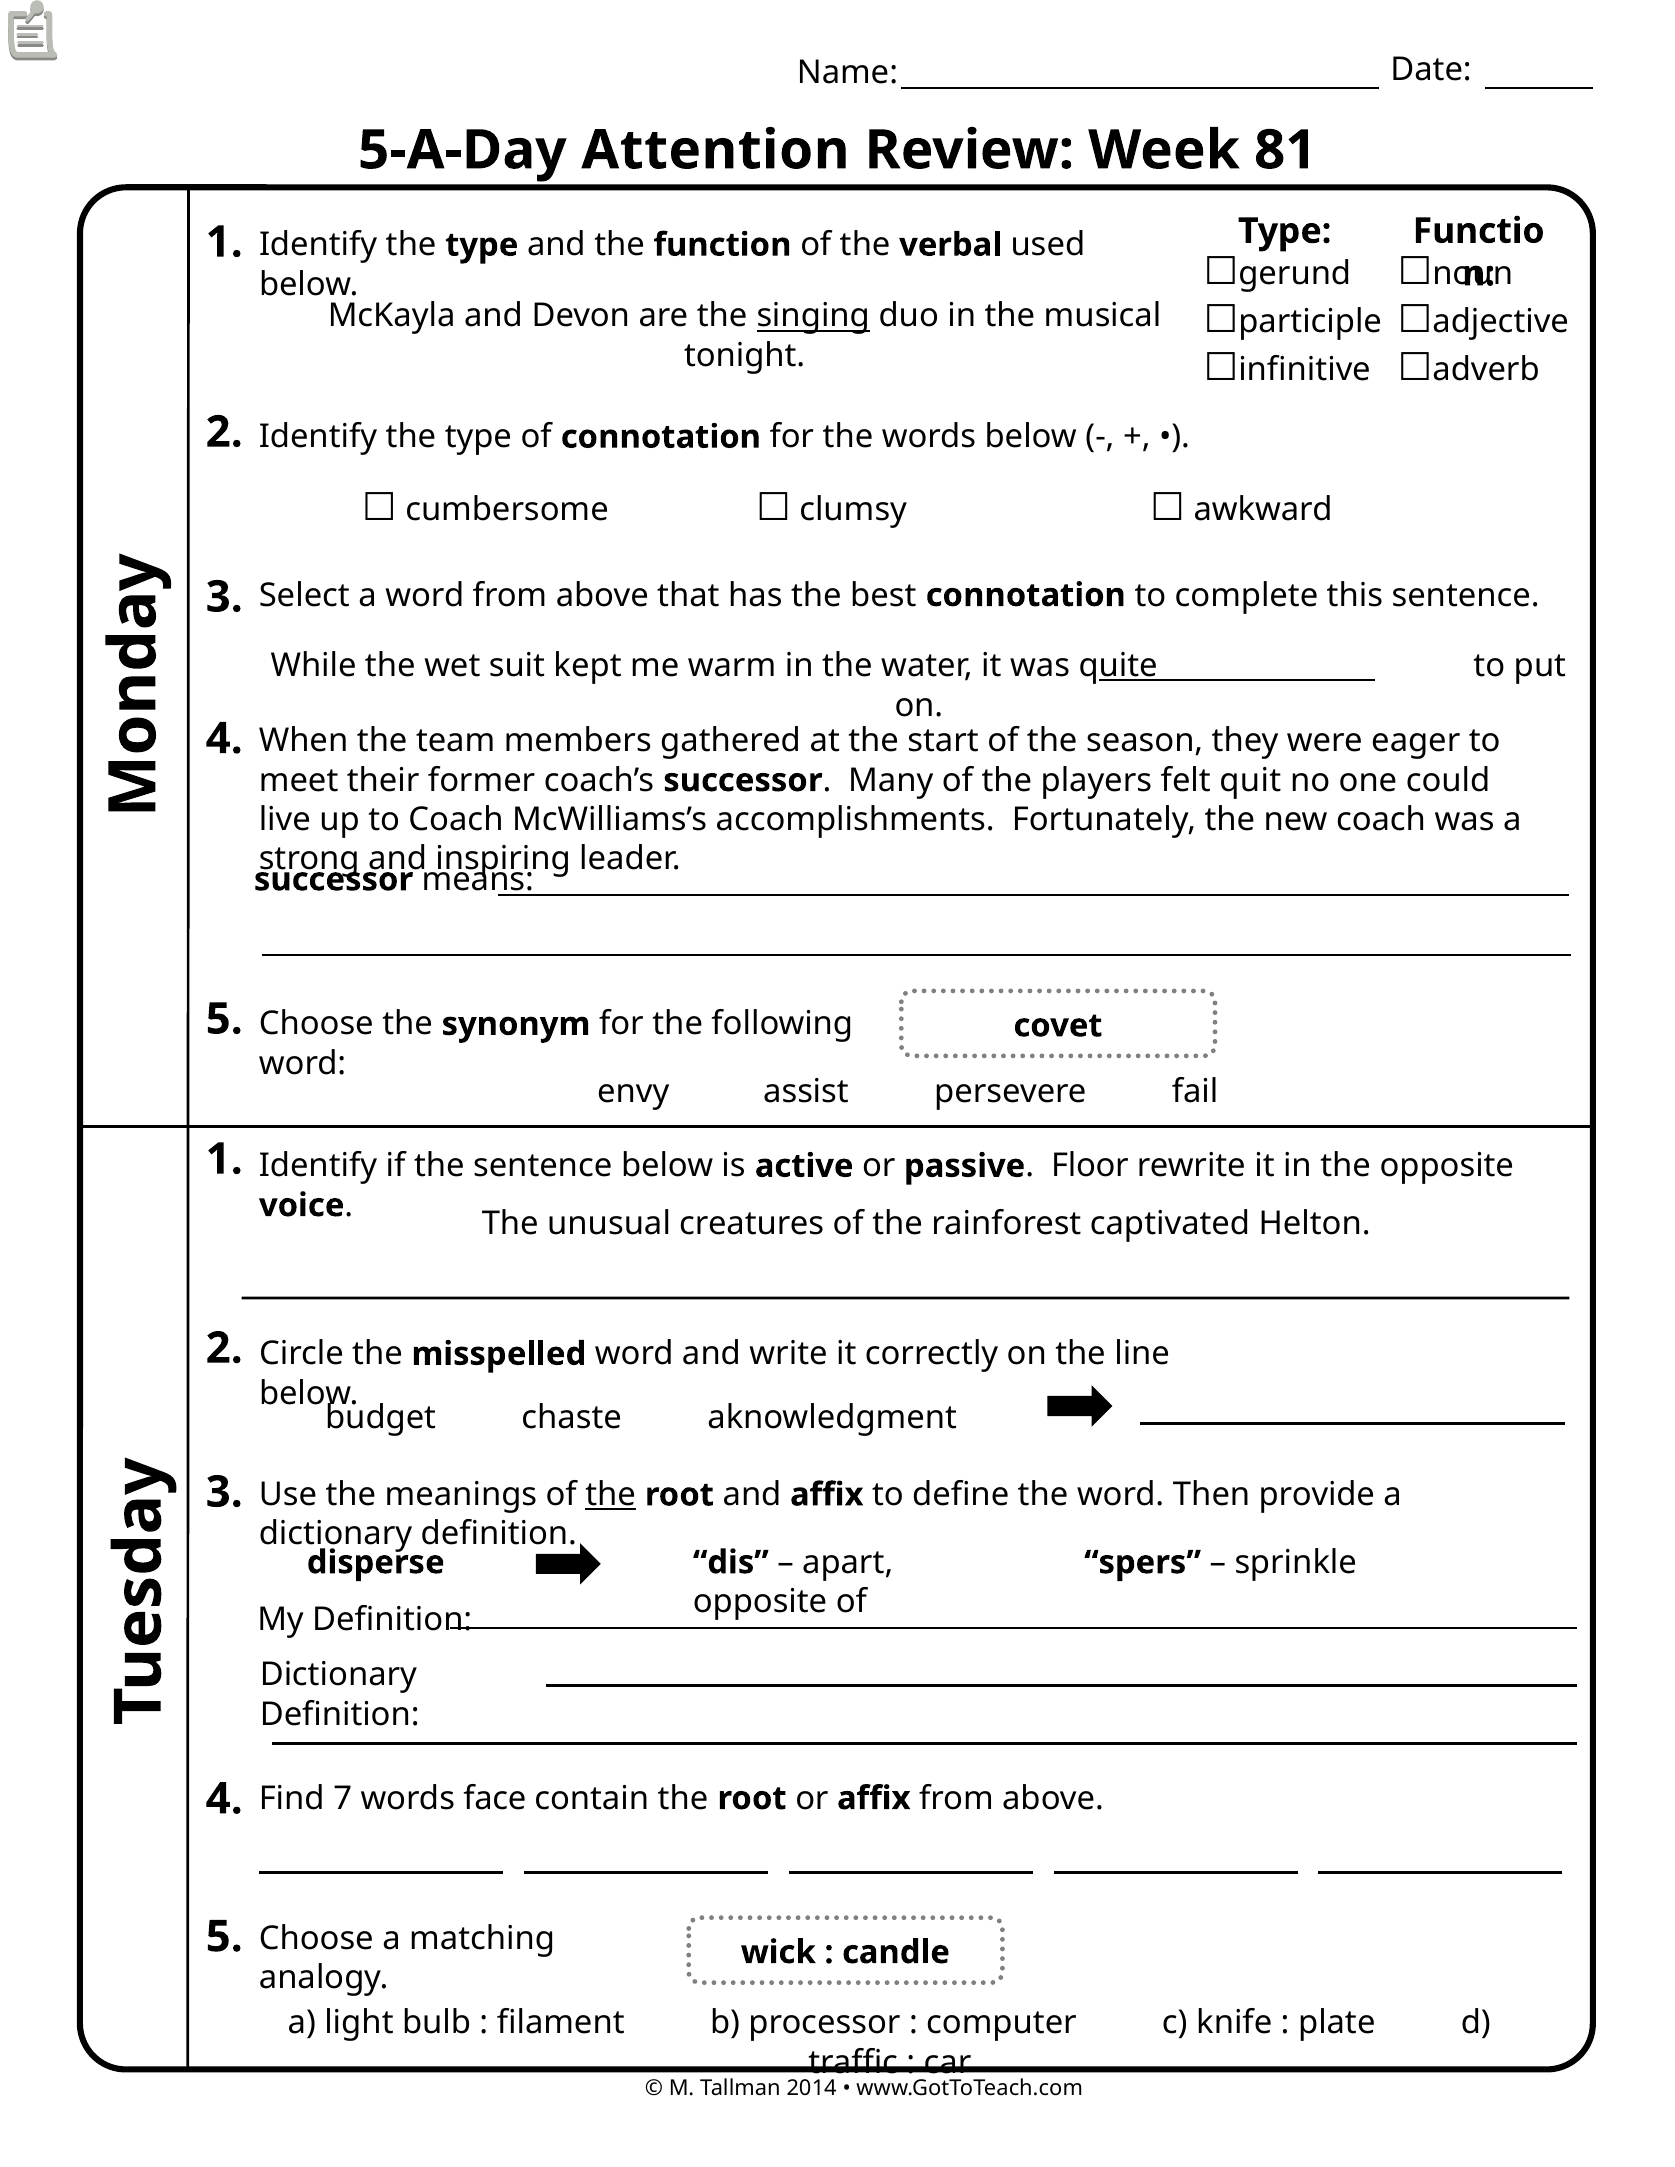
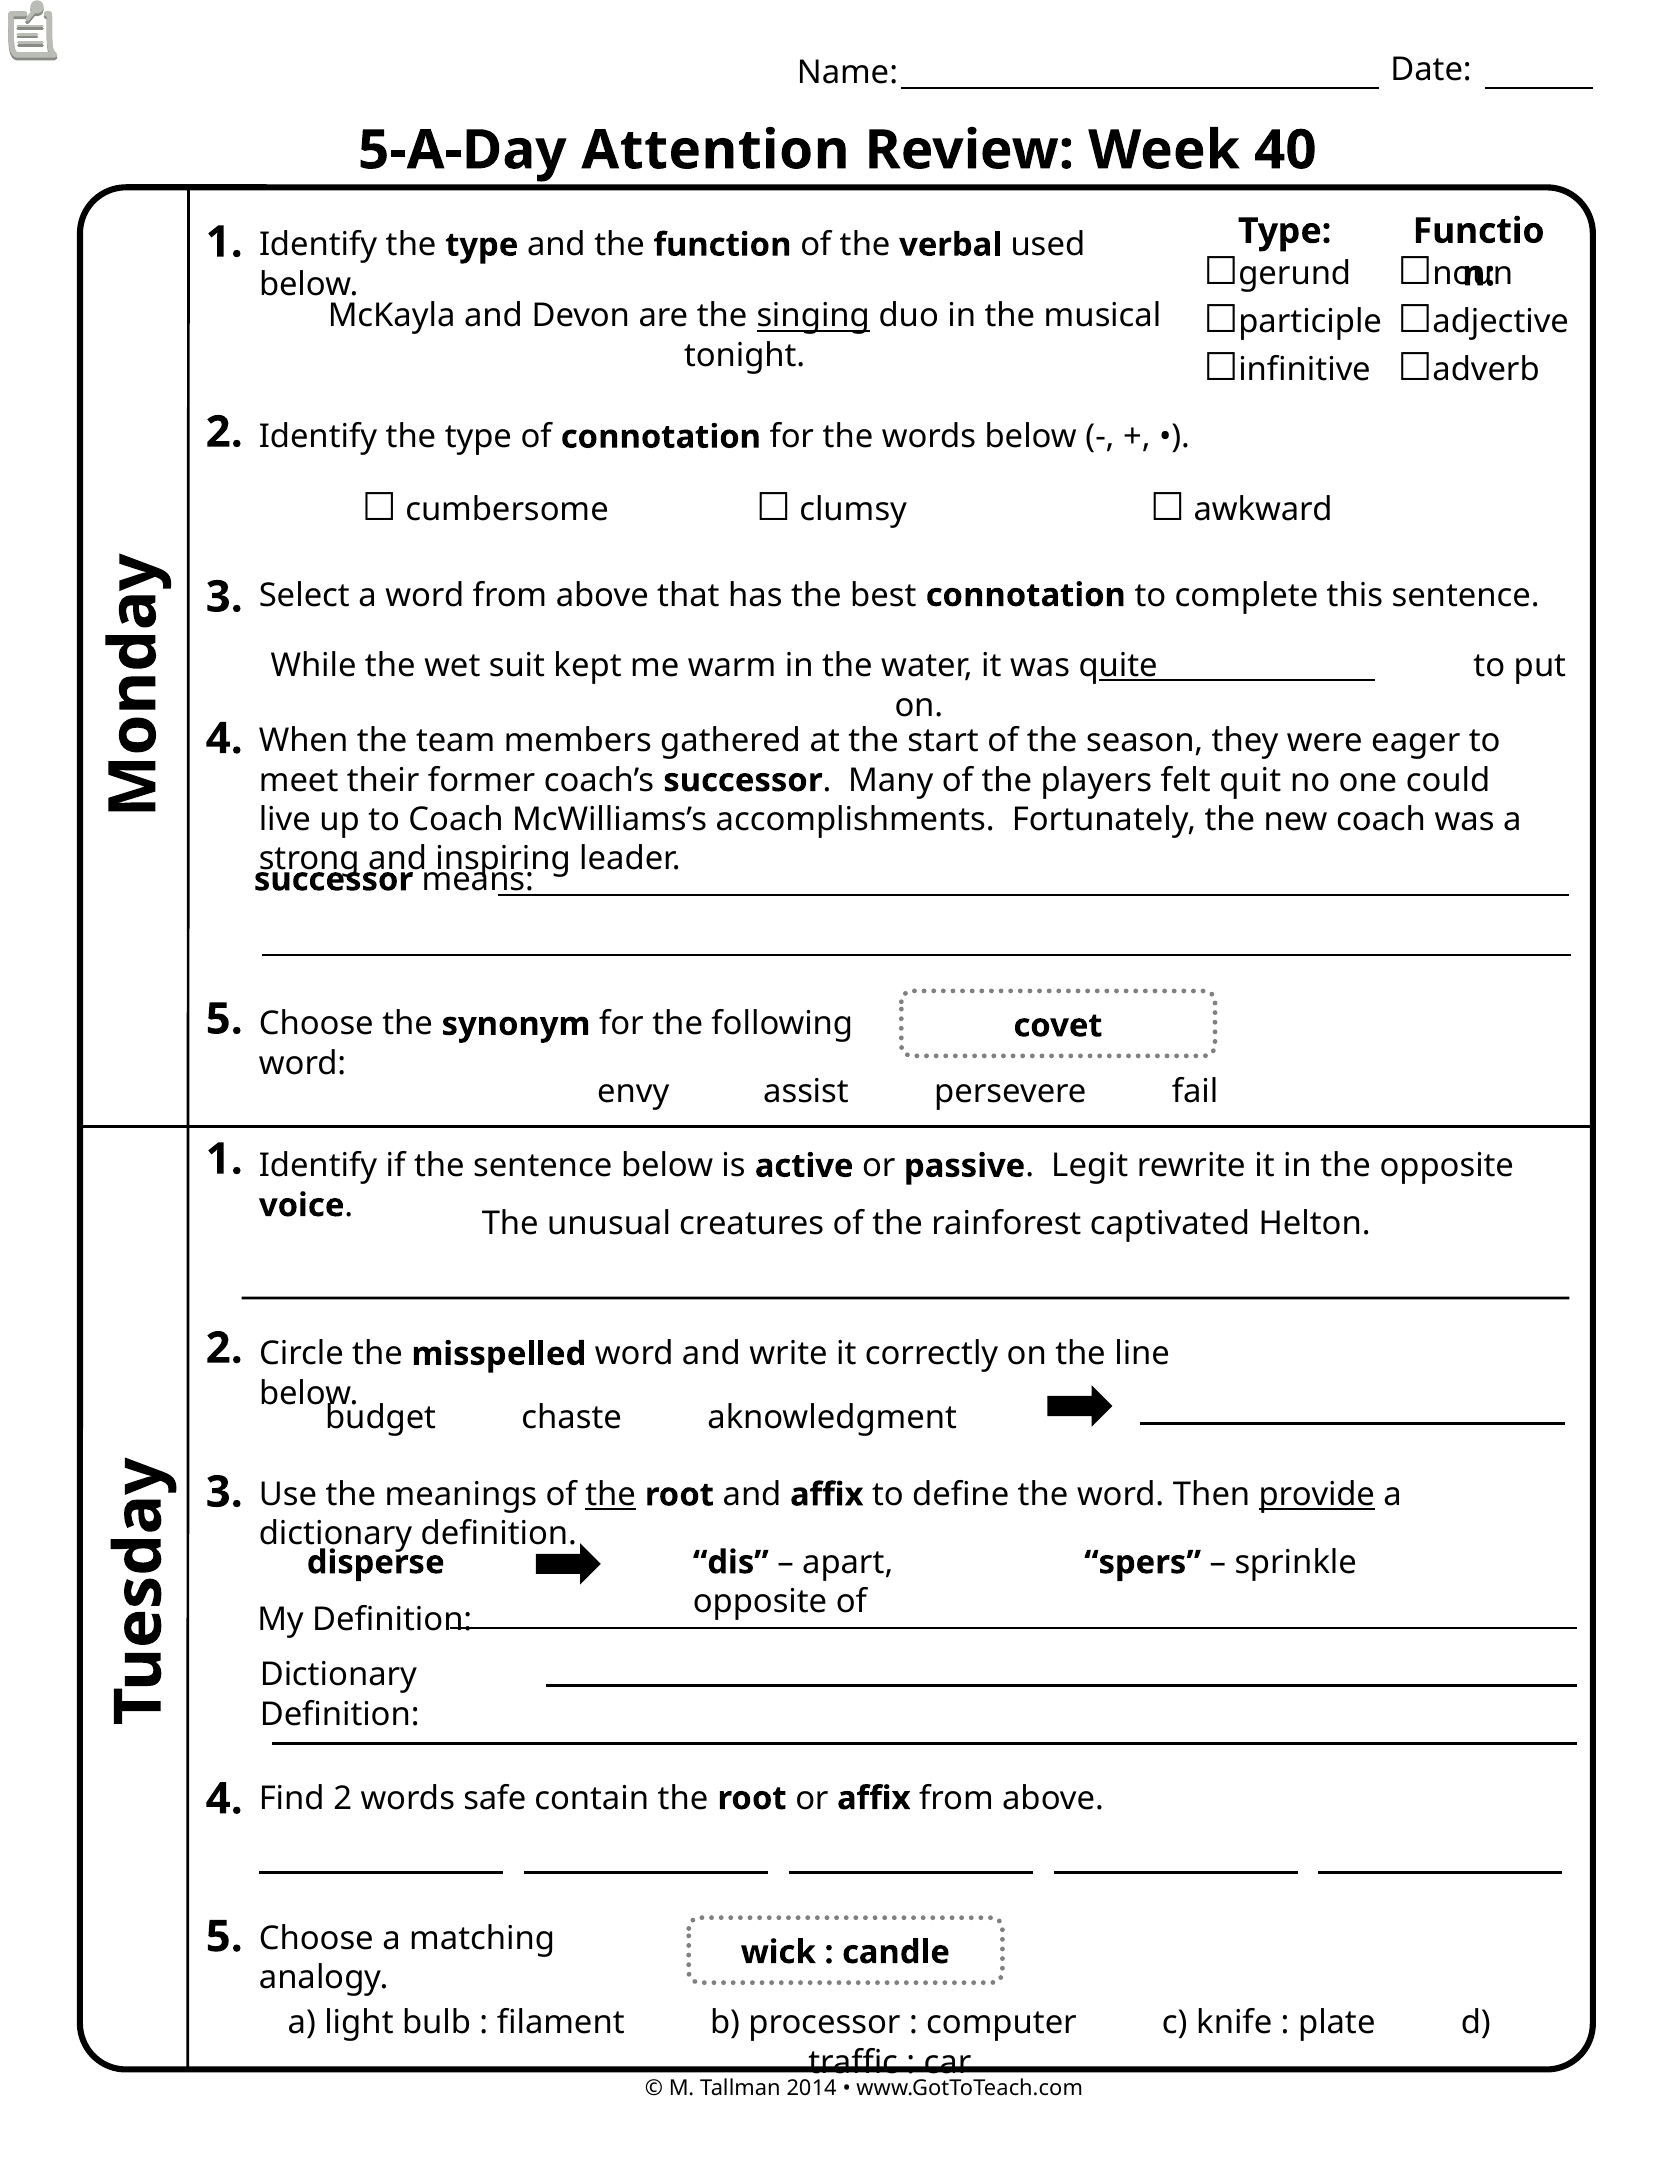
81: 81 -> 40 (1285, 150)
Floor: Floor -> Legit (1090, 1166)
provide underline: none -> present (1317, 1495)
Find 7: 7 -> 2 (343, 1799)
face: face -> safe (495, 1799)
